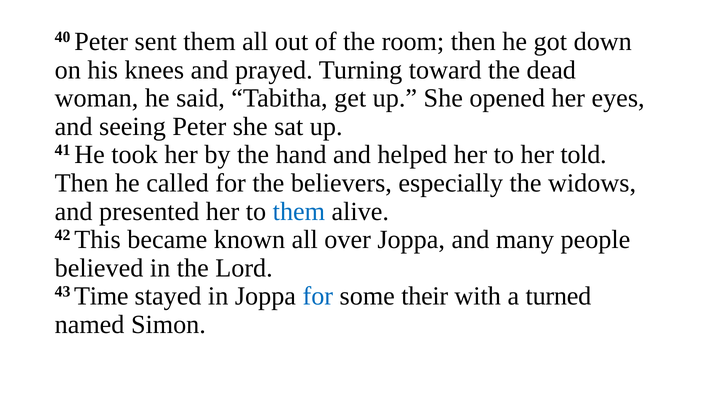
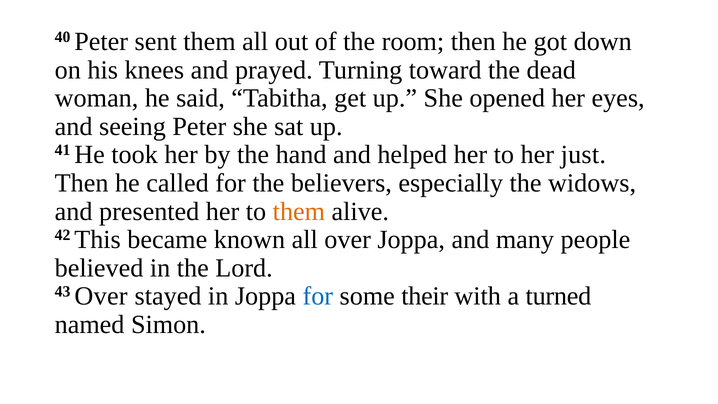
told: told -> just (583, 155)
them colour: blue -> orange (299, 211)
43 Time: Time -> Over (101, 296)
